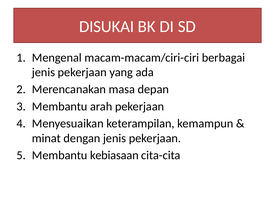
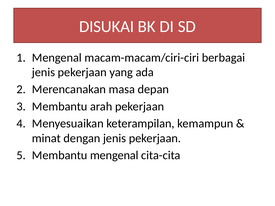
Membantu kebiasaan: kebiasaan -> mengenal (114, 155)
